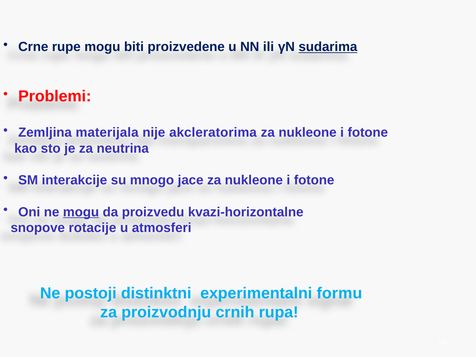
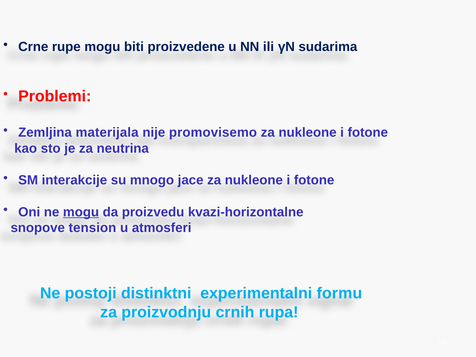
sudarima underline: present -> none (328, 47)
akcleratorima: akcleratorima -> promovisemo (213, 133)
rotacije: rotacije -> tension (92, 228)
